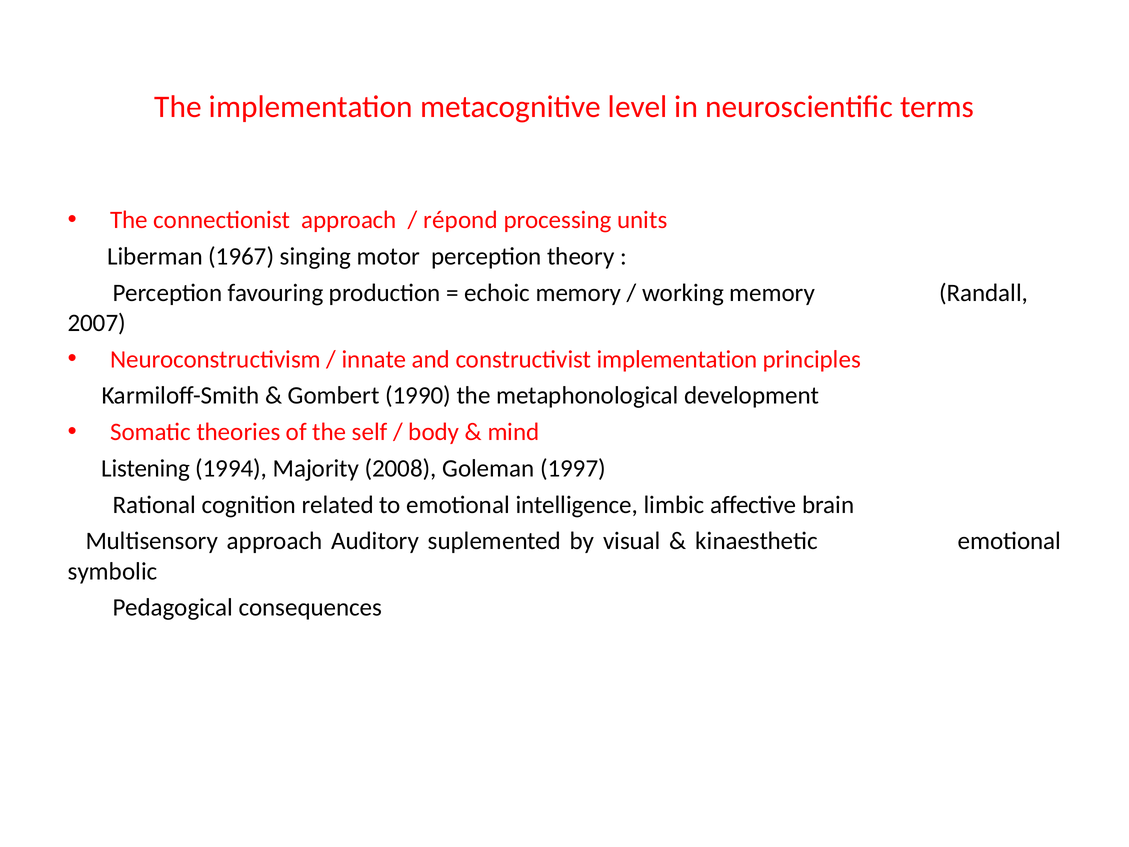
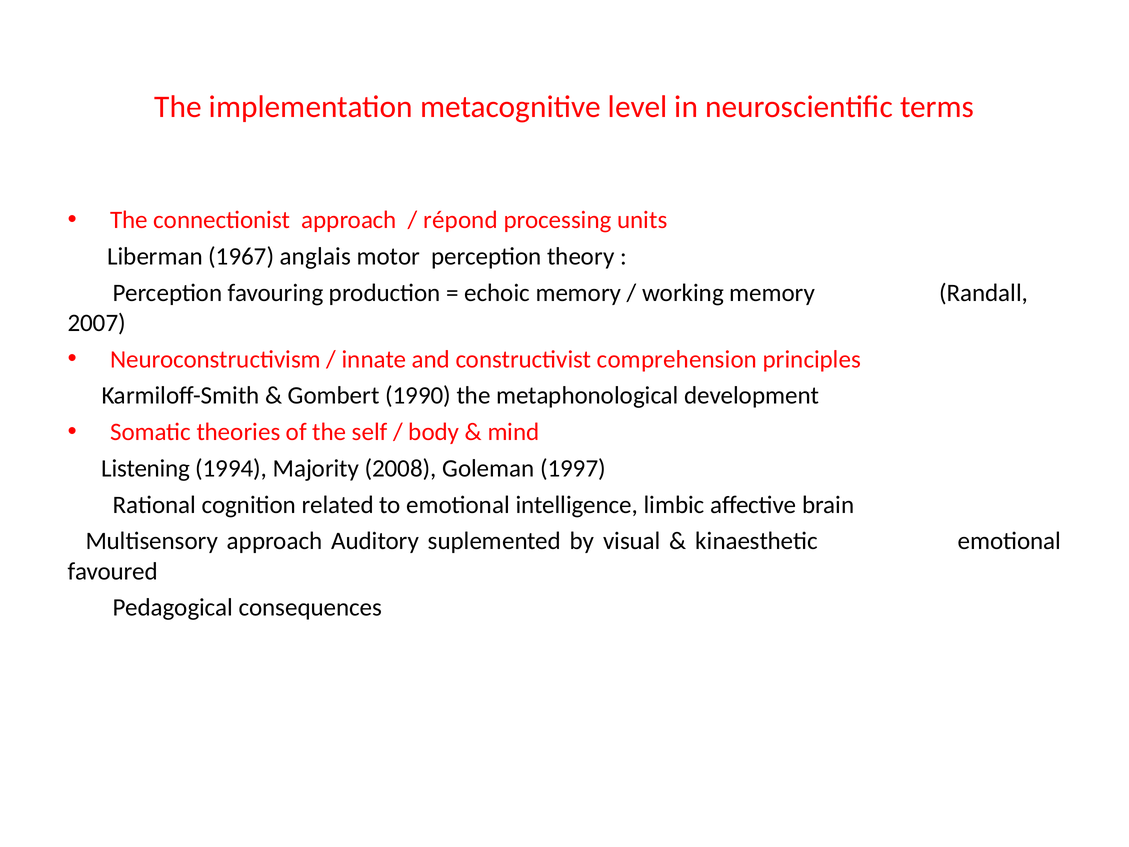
singing: singing -> anglais (315, 256)
constructivist implementation: implementation -> comprehension (677, 359)
symbolic: symbolic -> favoured (113, 571)
